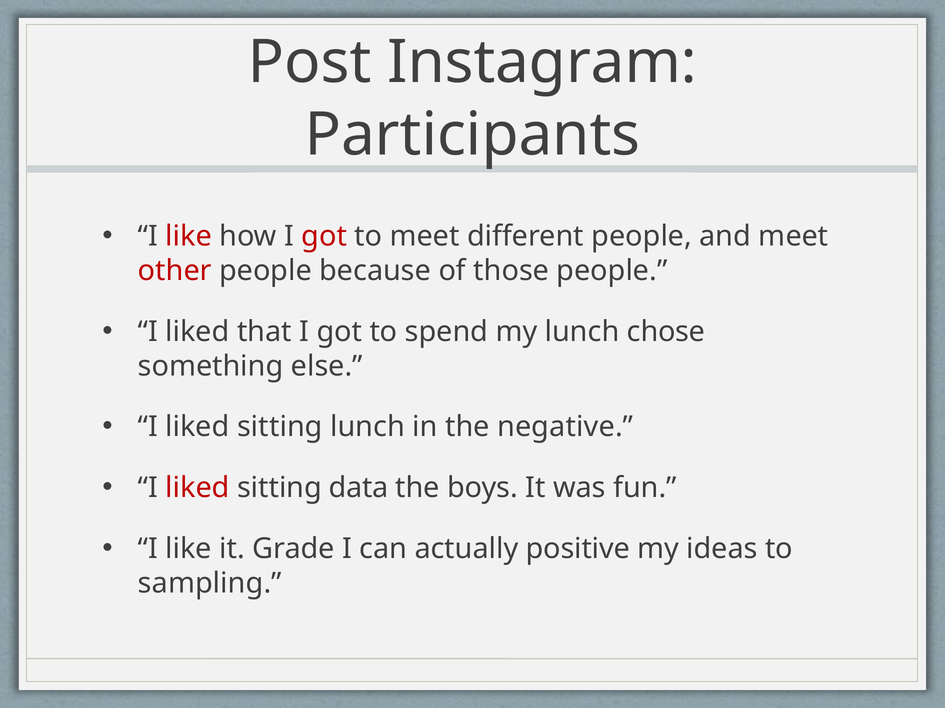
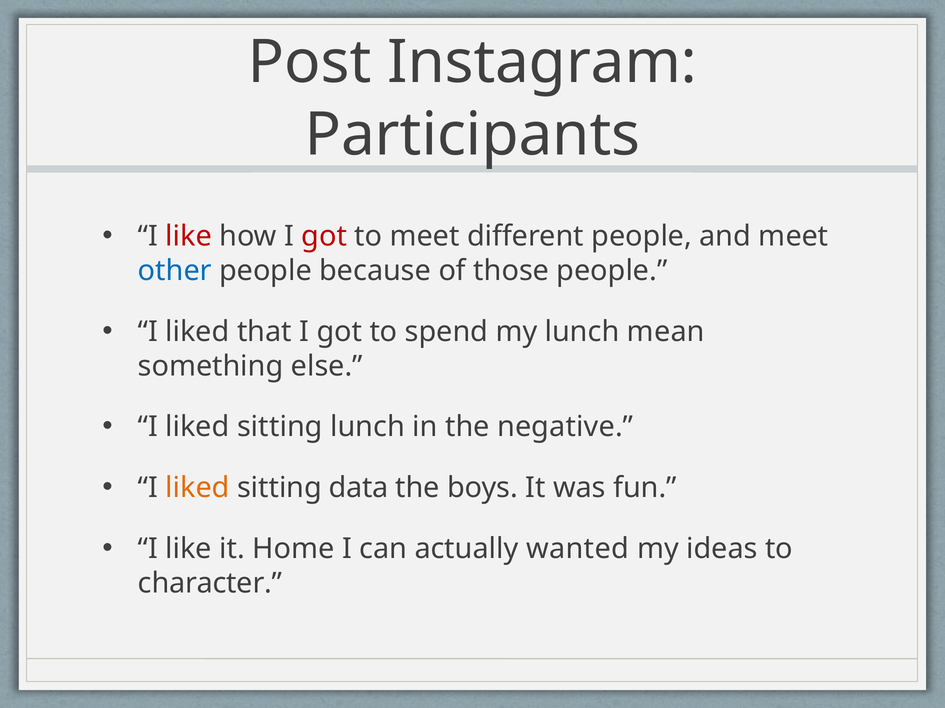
other colour: red -> blue (175, 271)
chose: chose -> mean (666, 332)
liked colour: red -> orange (197, 488)
Grade: Grade -> Home (293, 549)
positive: positive -> wanted (578, 549)
sampling: sampling -> character (210, 584)
